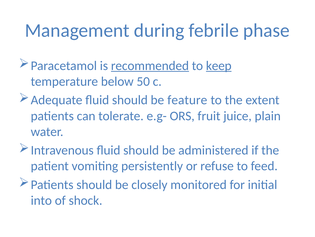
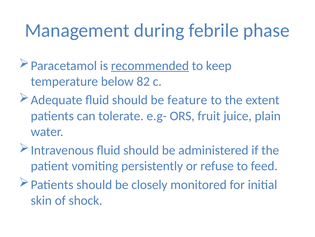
keep underline: present -> none (219, 65)
50: 50 -> 82 (143, 81)
into: into -> skin (41, 200)
